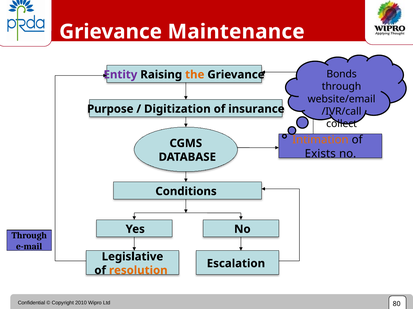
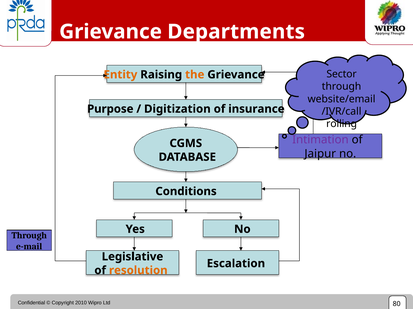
Maintenance: Maintenance -> Departments (236, 32)
Bonds: Bonds -> Sector (342, 74)
Entity colour: purple -> orange (120, 75)
collect: collect -> rolling (342, 124)
Intimation colour: orange -> purple (320, 140)
Exists: Exists -> Jaipur (320, 154)
